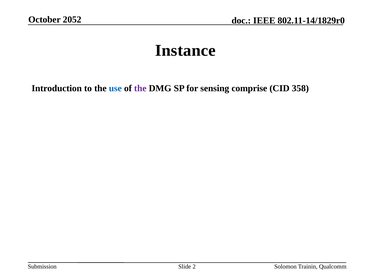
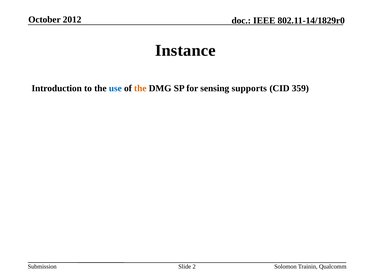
2052: 2052 -> 2012 (72, 20)
the colour: purple -> orange (140, 88)
comprise: comprise -> supports (249, 88)
358: 358 -> 359 (300, 88)
